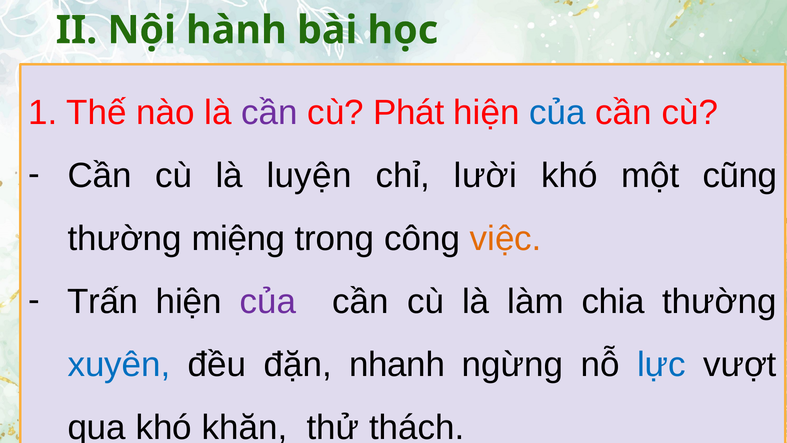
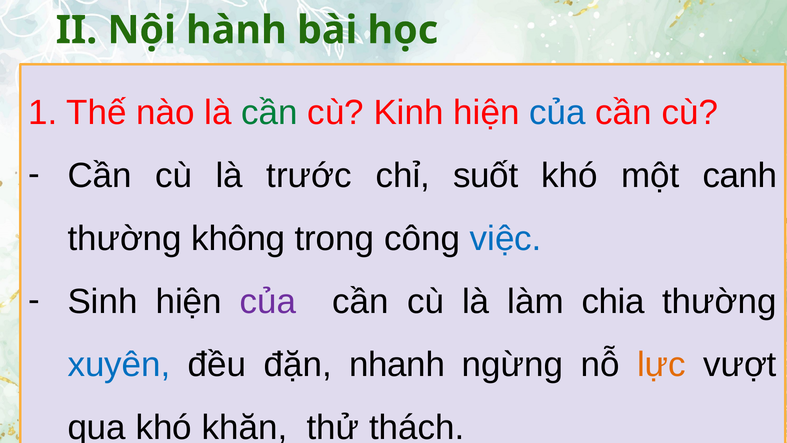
cần colour: purple -> green (270, 113)
Phát: Phát -> Kinh (409, 113)
luyện: luyện -> trước (309, 176)
lười: lười -> suốt (486, 176)
cũng: cũng -> canh (740, 176)
miệng: miệng -> không (238, 238)
việc colour: orange -> blue (506, 238)
Trấn: Trấn -> Sinh (102, 301)
lực colour: blue -> orange (661, 364)
